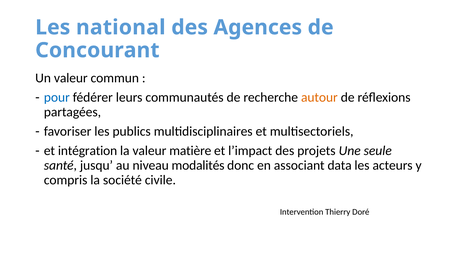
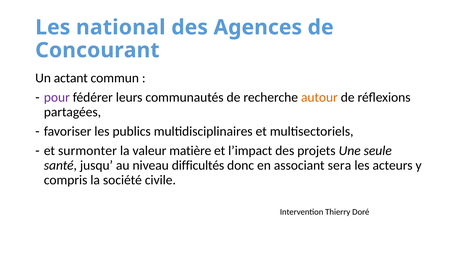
Un valeur: valeur -> actant (71, 78)
pour colour: blue -> purple (57, 97)
intégration: intégration -> surmonter (87, 151)
modalités: modalités -> difficultés (198, 165)
data: data -> sera (339, 165)
